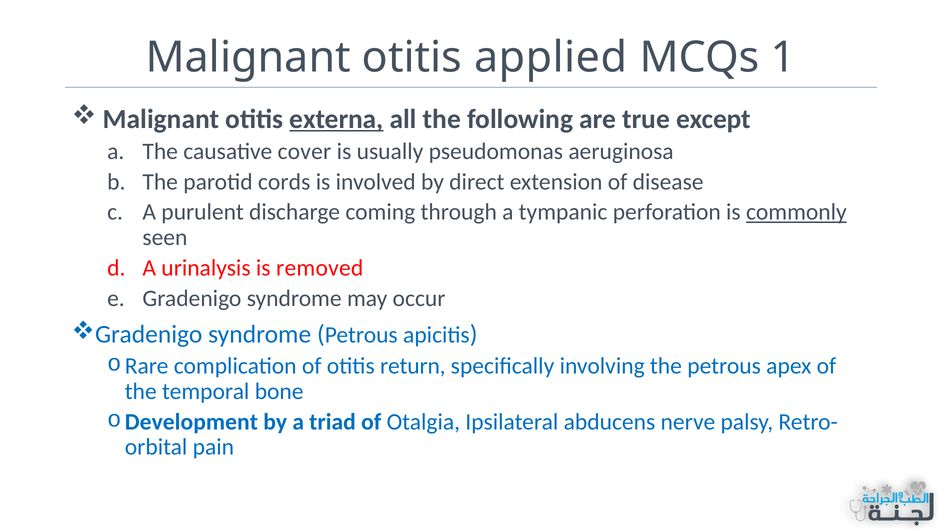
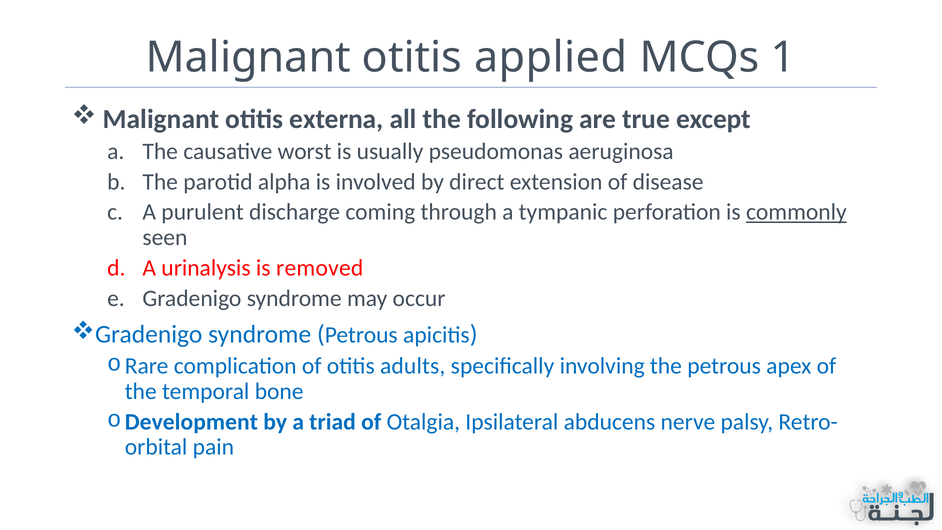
externa underline: present -> none (336, 119)
cover: cover -> worst (305, 152)
cords: cords -> alpha (284, 182)
return: return -> adults (413, 366)
